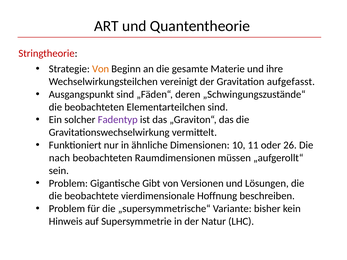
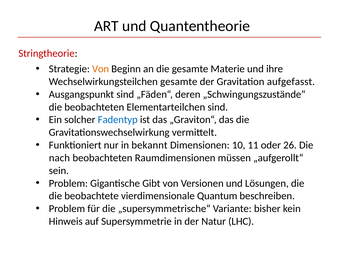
Wechselwirkungsteilchen vereinigt: vereinigt -> gesamte (179, 82)
Fadentyp colour: purple -> blue (118, 120)
ähnliche: ähnliche -> bekannt (149, 145)
Hoffnung: Hoffnung -> Quantum (217, 196)
